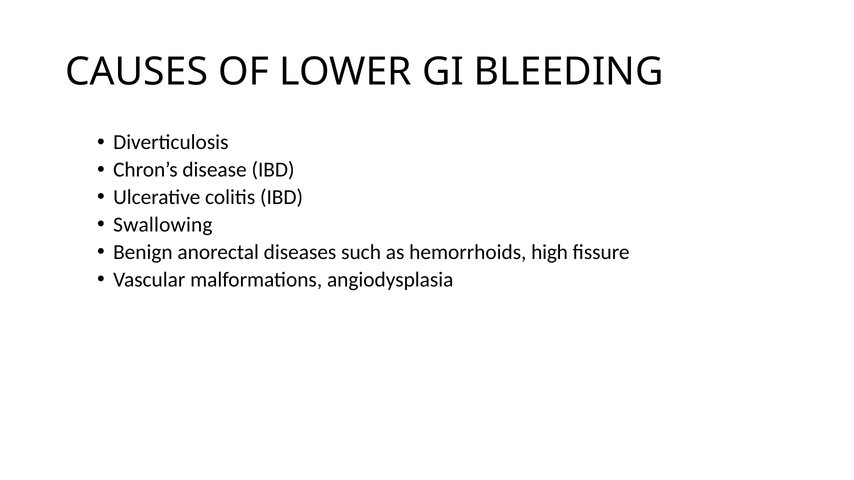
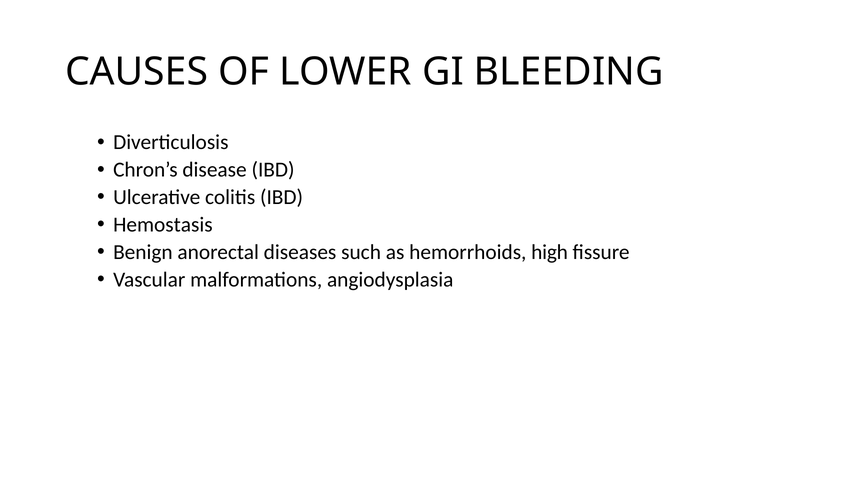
Swallowing: Swallowing -> Hemostasis (163, 225)
